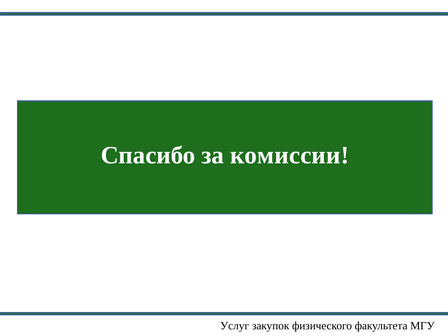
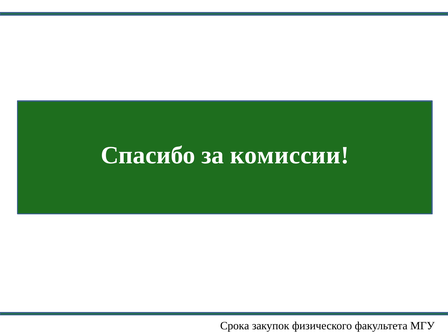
Услуг: Услуг -> Срока (235, 326)
